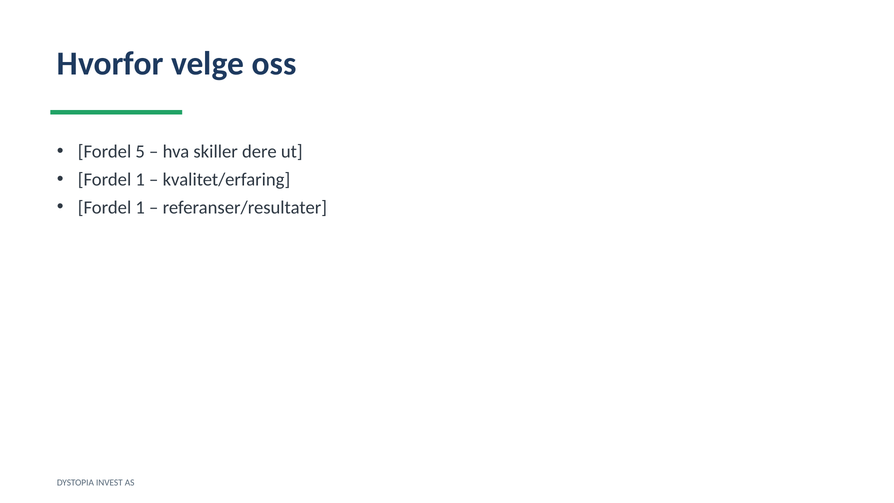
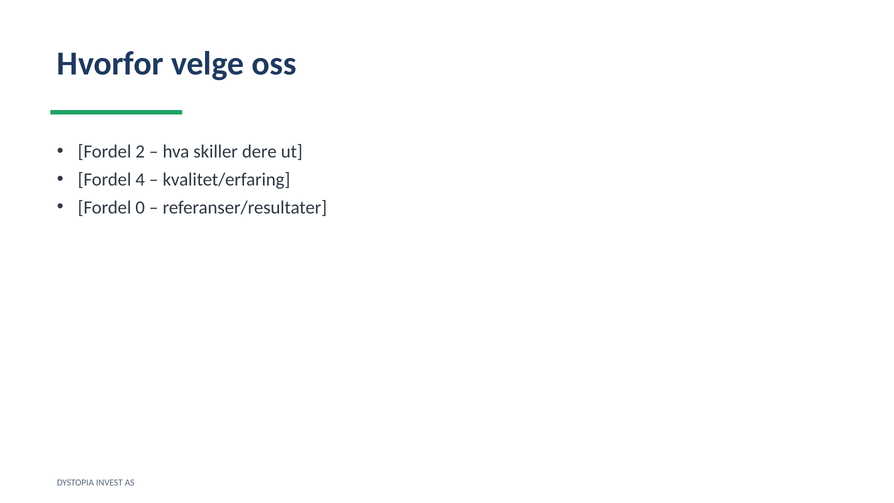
5: 5 -> 2 (140, 151)
1: 1 -> 4 (140, 179)
1: 1 -> 0 (140, 207)
